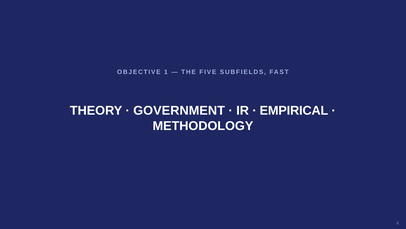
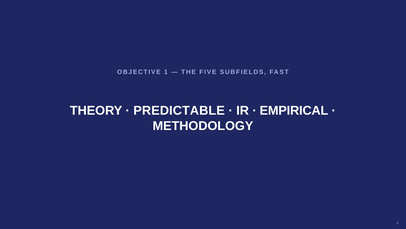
GOVERNMENT: GOVERNMENT -> PREDICTABLE (179, 110)
